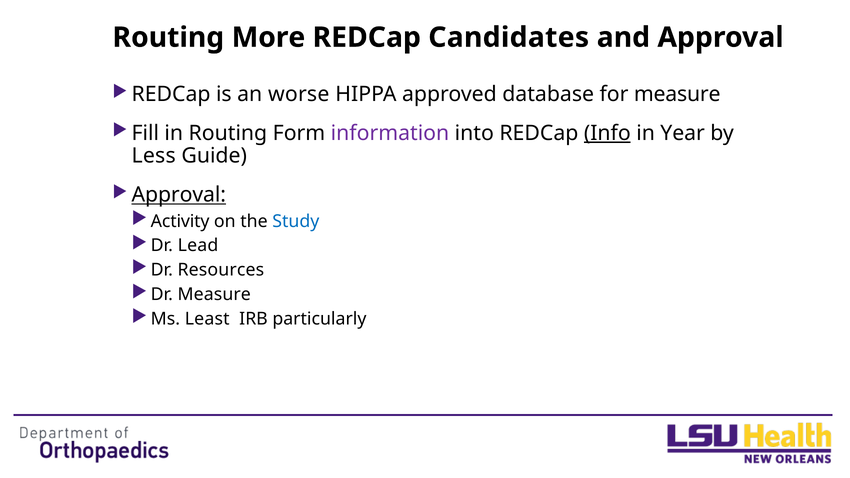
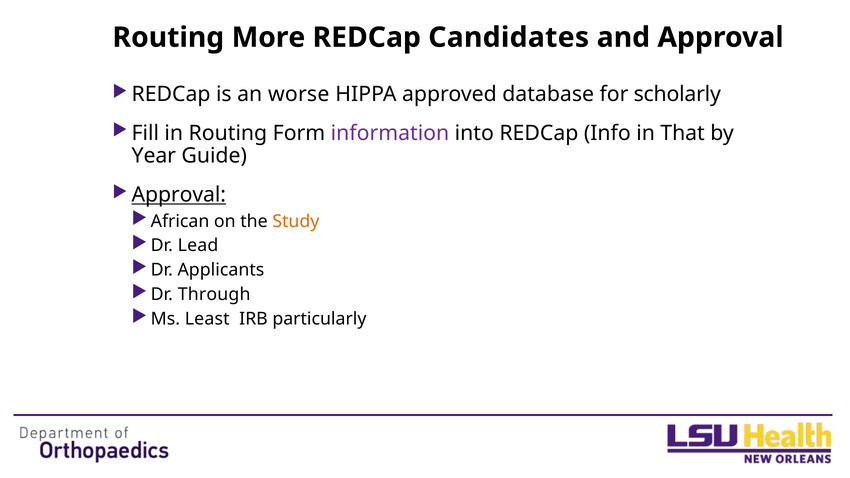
for measure: measure -> scholarly (677, 94)
Info underline: present -> none (607, 133)
Year: Year -> That (683, 133)
Less: Less -> Year (154, 156)
Activity: Activity -> African (180, 221)
Study colour: blue -> orange (296, 221)
Resources: Resources -> Applicants (221, 270)
Dr Measure: Measure -> Through (214, 295)
